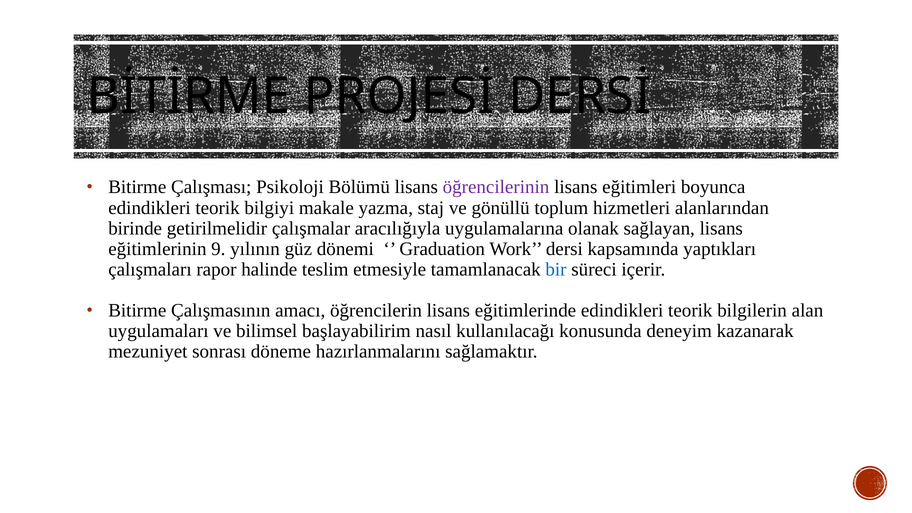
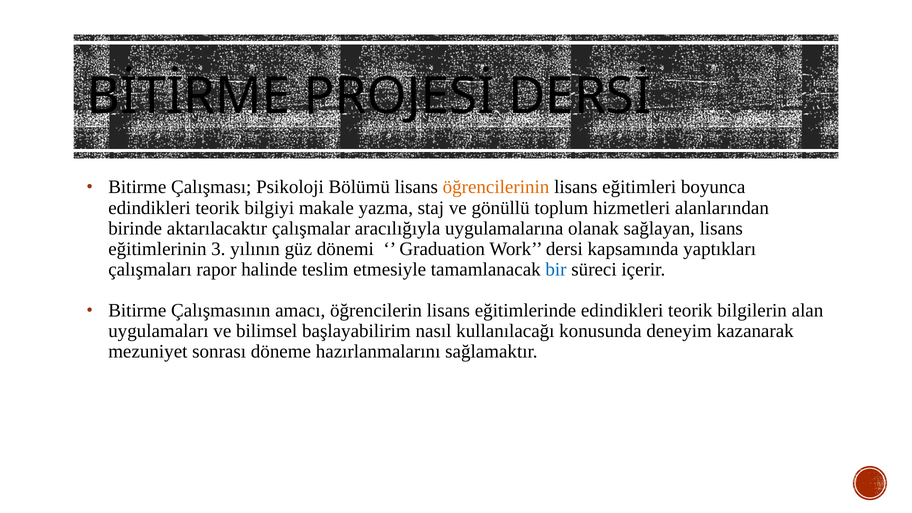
öğrencilerinin colour: purple -> orange (496, 187)
getirilmelidir: getirilmelidir -> aktarılacaktır (217, 228)
9: 9 -> 3 (218, 249)
